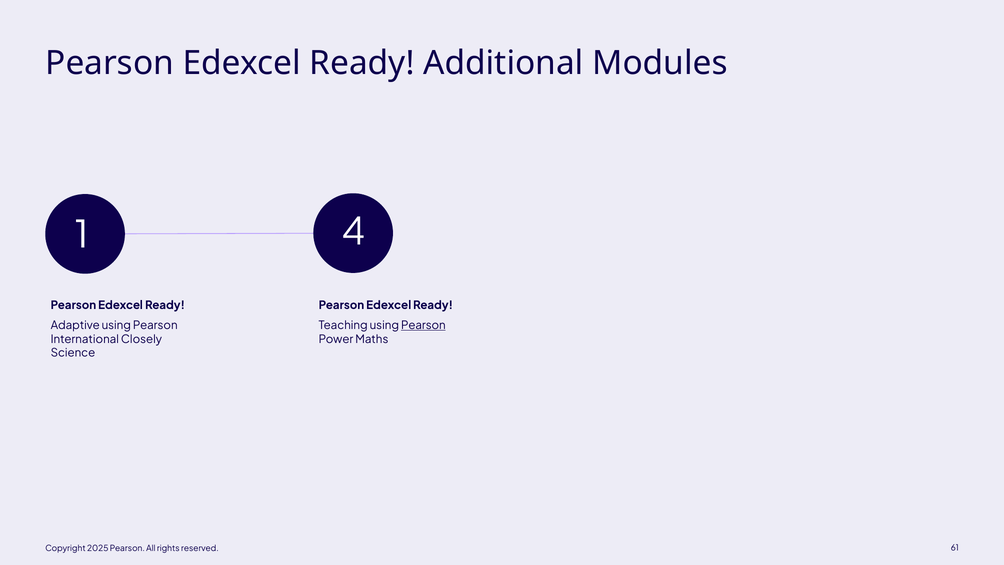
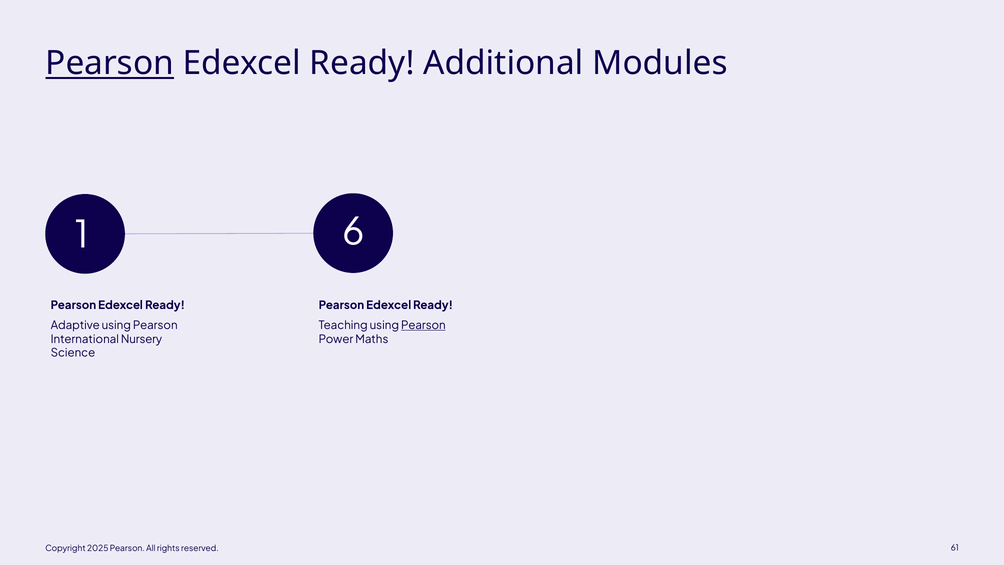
Pearson underline: none -> present (110, 63)
4: 4 -> 6 (353, 232)
Closely: Closely -> Nursery (142, 339)
